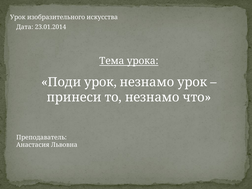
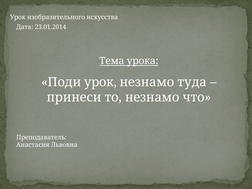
незнамо урок: урок -> туда (192, 82)
